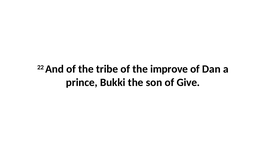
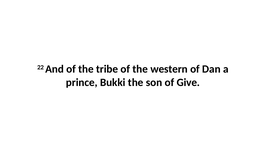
improve: improve -> western (169, 69)
